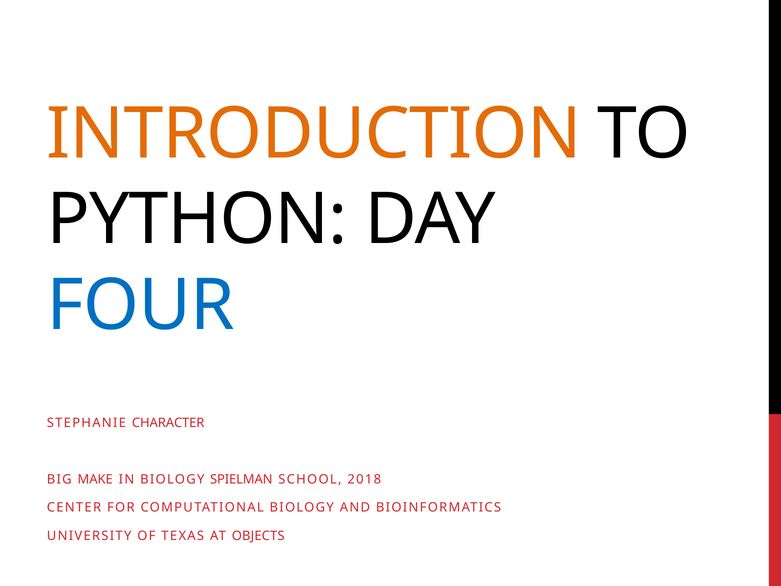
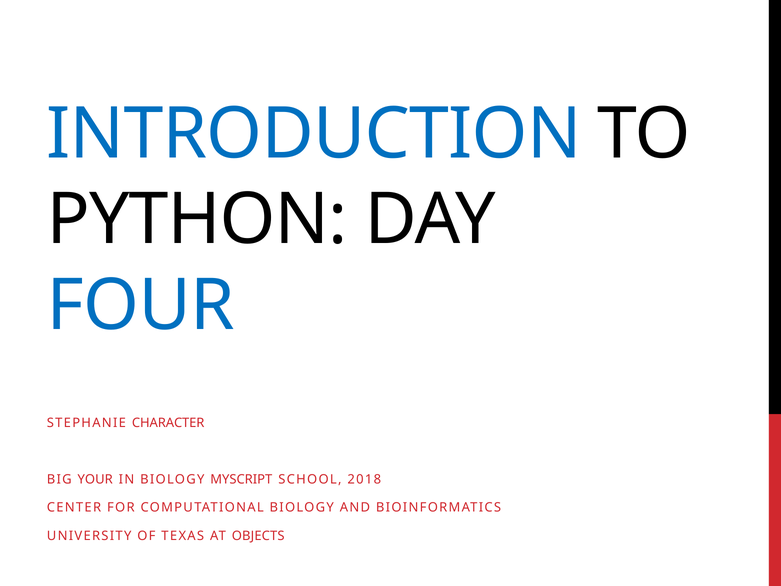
INTRODUCTION colour: orange -> blue (314, 134)
MAKE: MAKE -> YOUR (95, 479)
SPIELMAN: SPIELMAN -> MYSCRIPT (241, 479)
